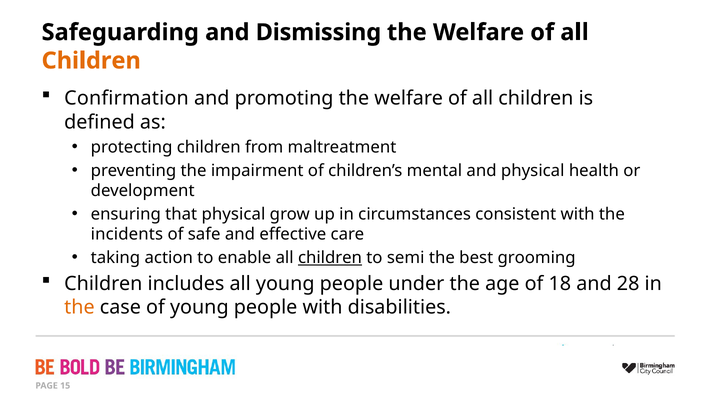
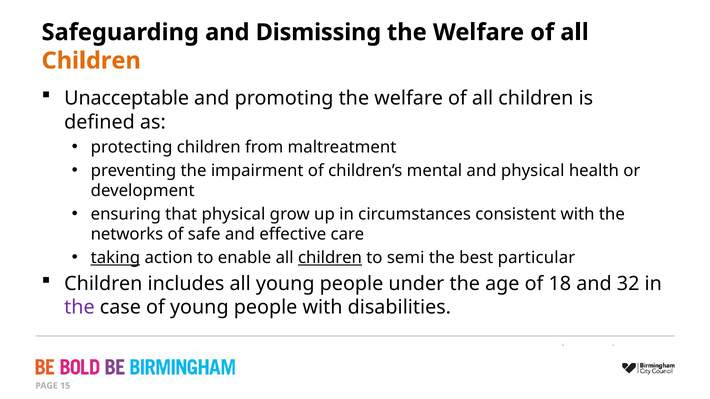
Confirmation: Confirmation -> Unacceptable (127, 99)
incidents: incidents -> networks (127, 234)
taking underline: none -> present (115, 258)
grooming: grooming -> particular (536, 258)
28: 28 -> 32 (628, 284)
the colour: orange -> purple (79, 308)
